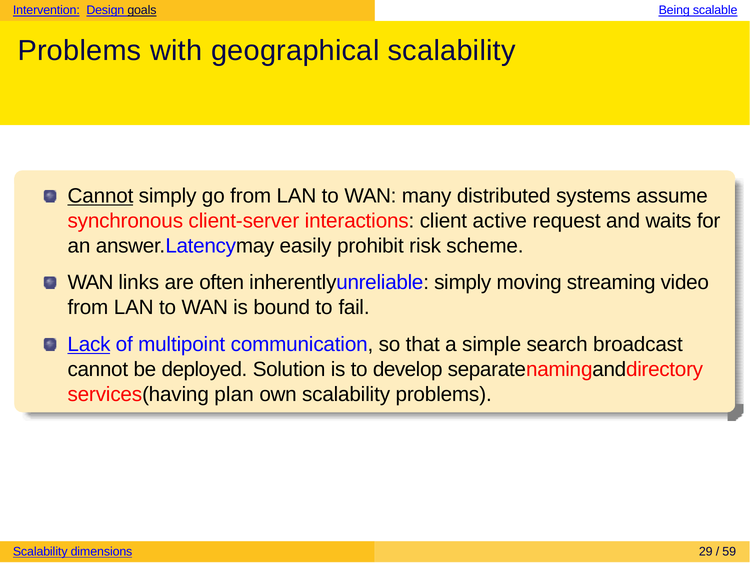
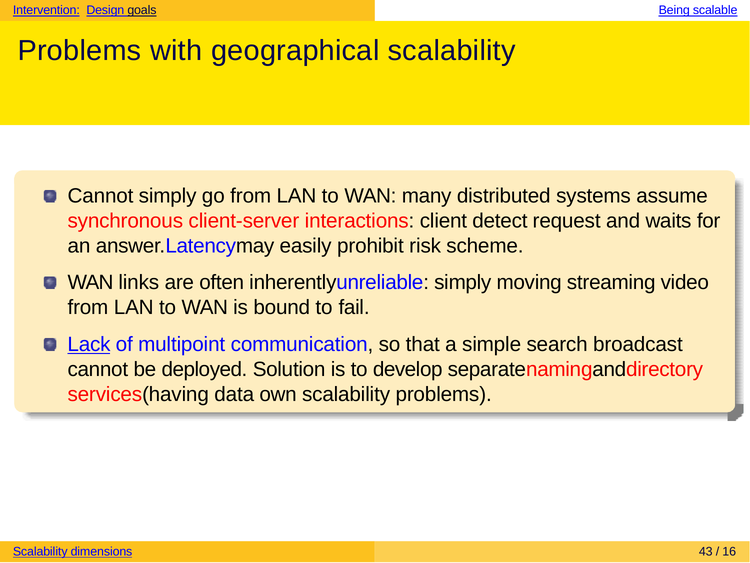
Cannot underline: present -> none (100, 196)
active: active -> detect (500, 221)
plan: plan -> data (234, 394)
29: 29 -> 43 (706, 552)
59: 59 -> 16 (729, 552)
